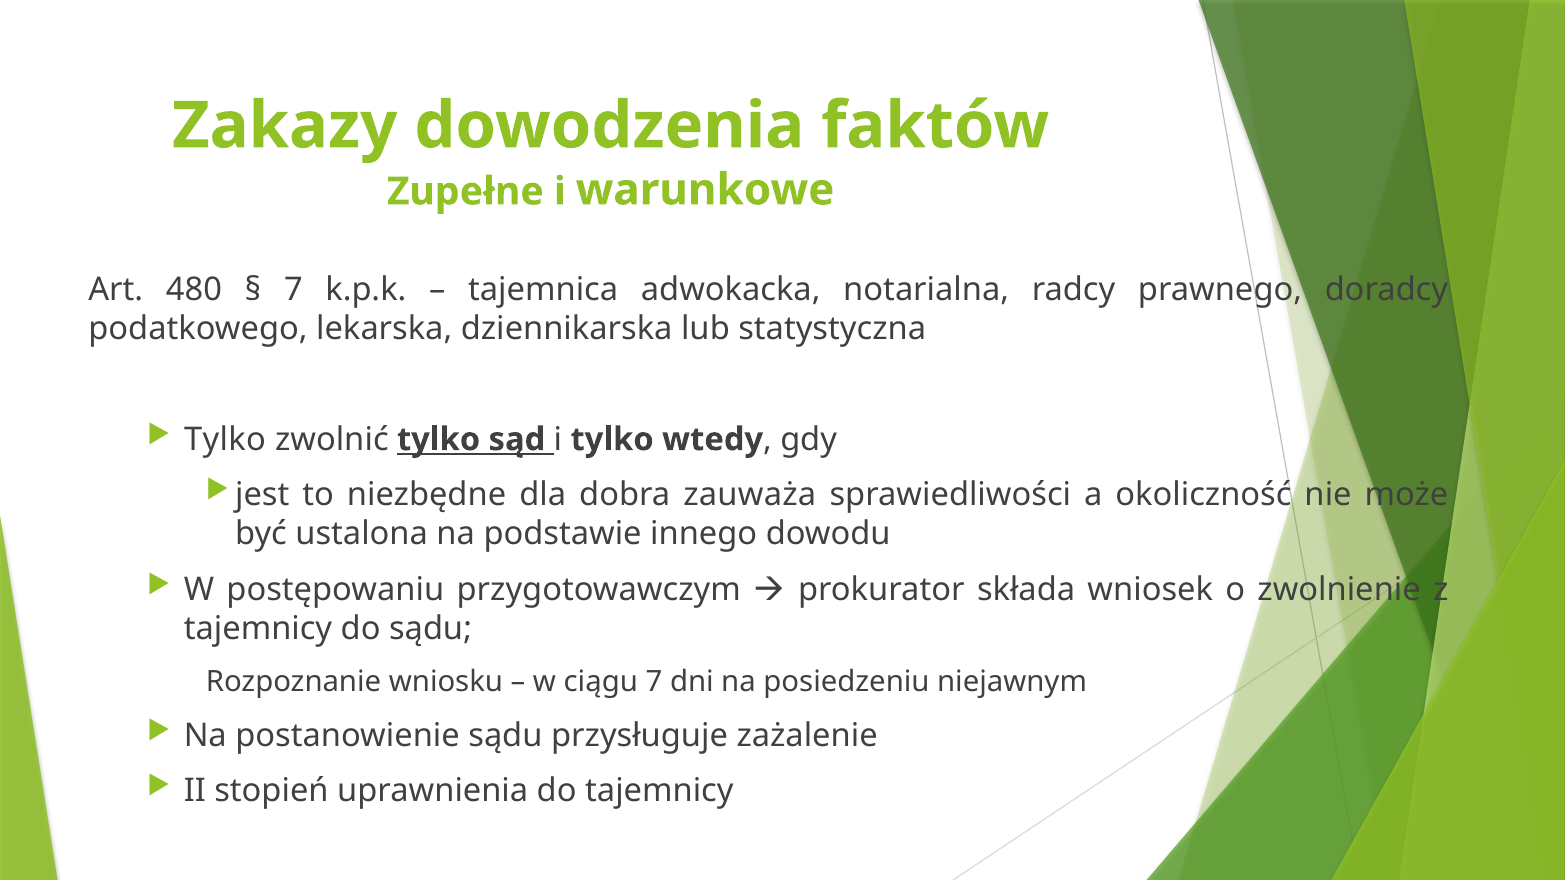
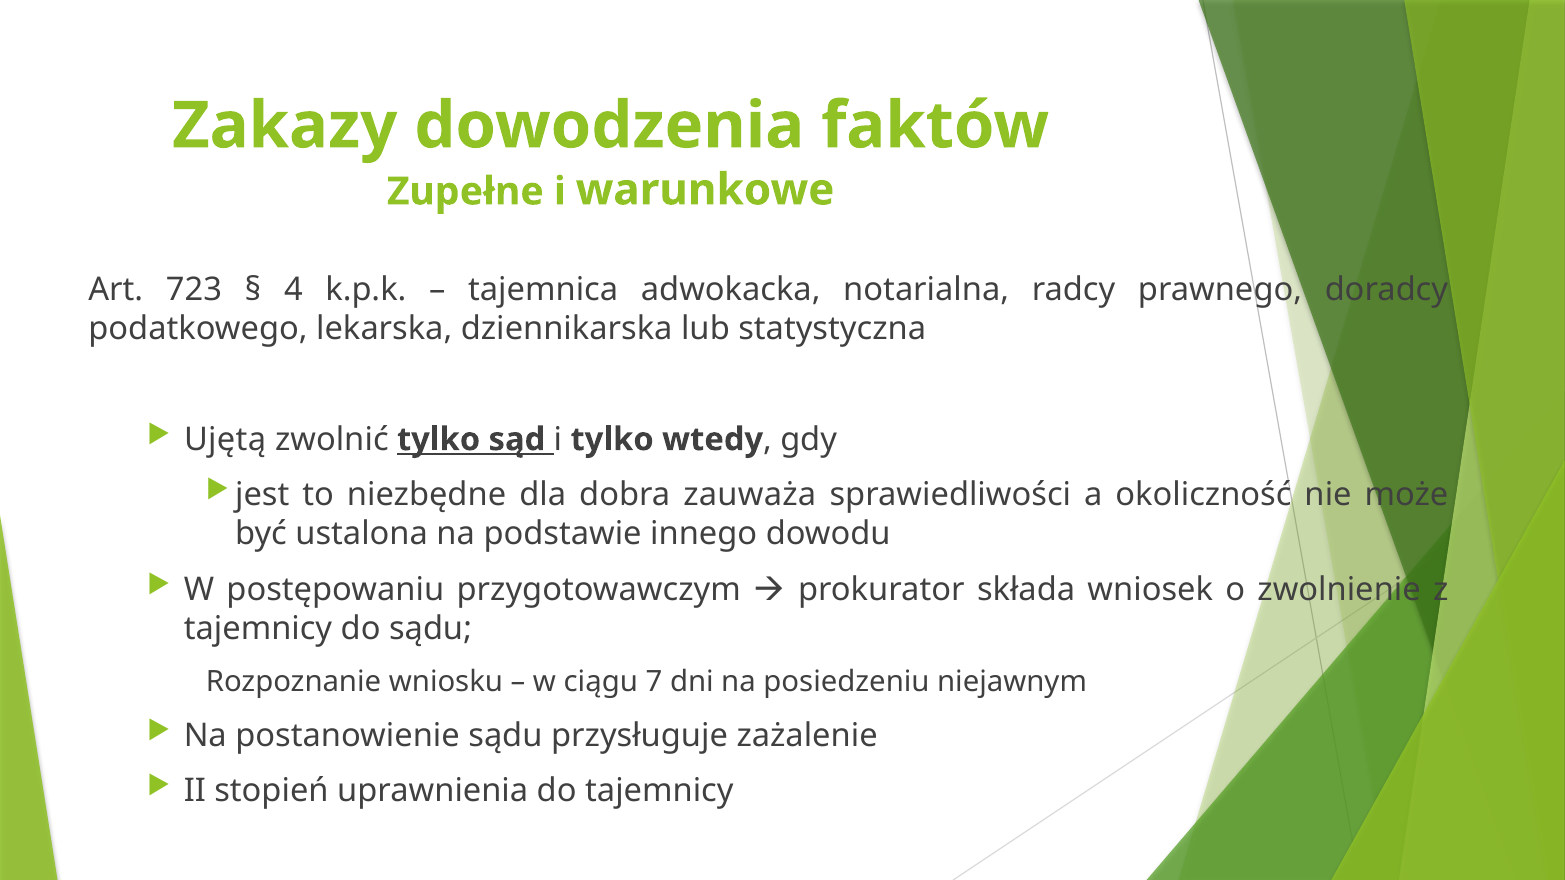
480: 480 -> 723 (194, 290)
7: 7 -> 4 (293, 290)
Tylko: Tylko -> Ujętą (225, 440)
